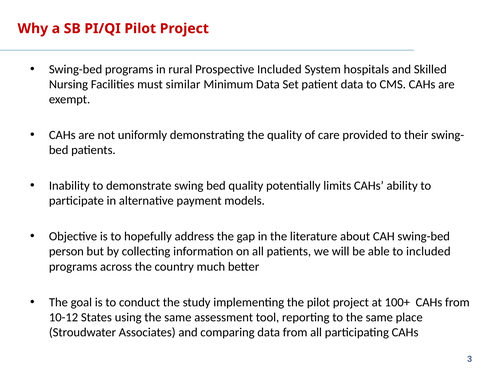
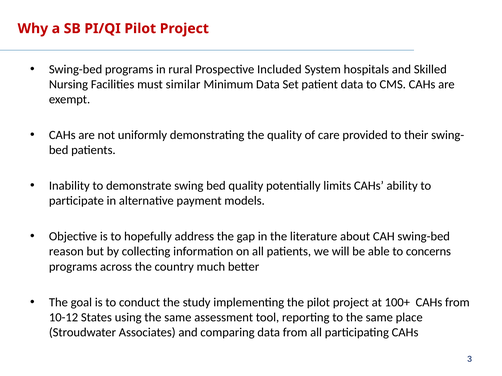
person: person -> reason (66, 252)
to included: included -> concerns (428, 252)
